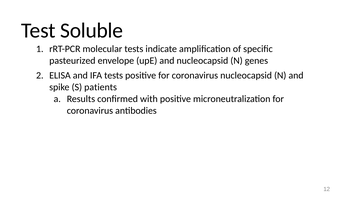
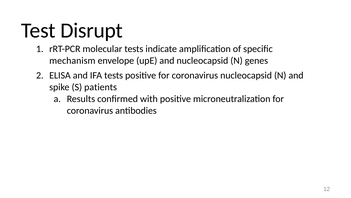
Soluble: Soluble -> Disrupt (92, 31)
pasteurized: pasteurized -> mechanism (72, 60)
